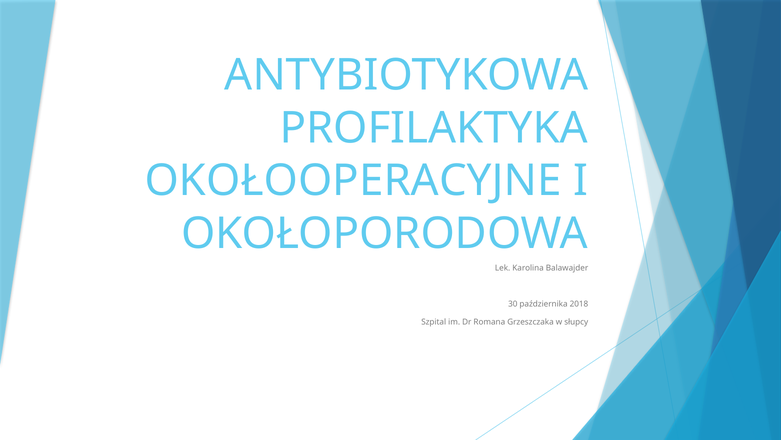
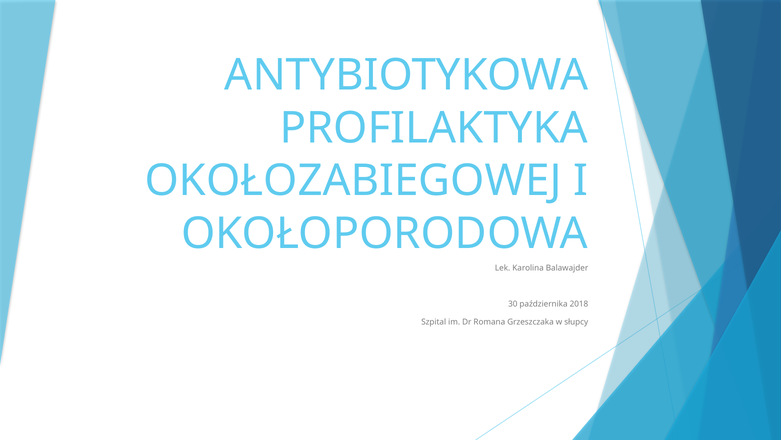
OKOŁOOPERACYJNE: OKOŁOOPERACYJNE -> OKOŁOZABIEGOWEJ (353, 181)
